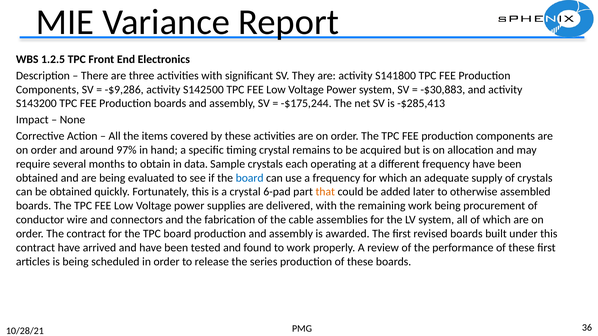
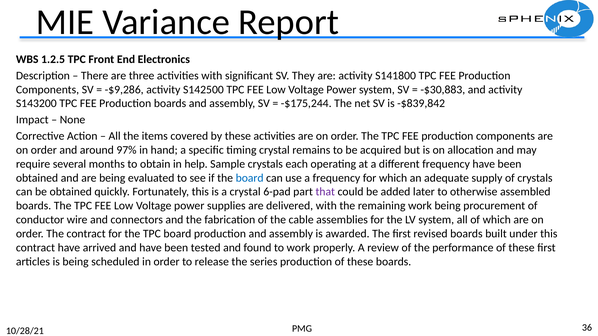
-$285,413: -$285,413 -> -$839,842 (421, 104)
data: data -> help (196, 164)
that colour: orange -> purple (325, 192)
